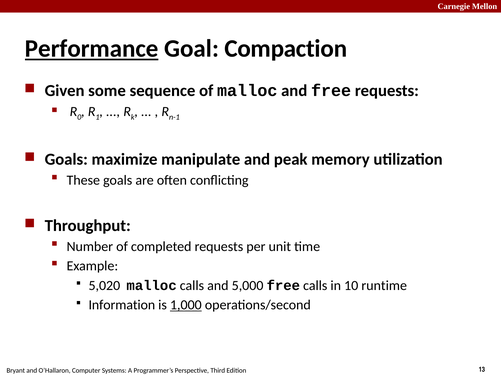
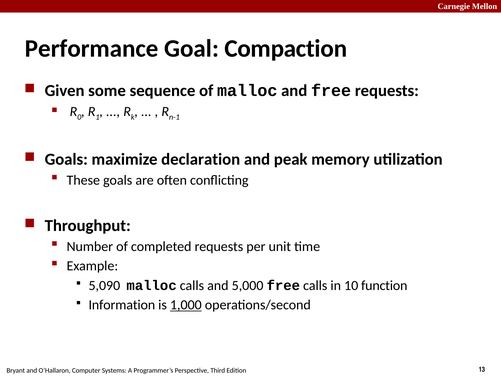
Performance underline: present -> none (92, 49)
manipulate: manipulate -> declaration (201, 159)
5,020: 5,020 -> 5,090 (104, 285)
runtime: runtime -> function (384, 285)
